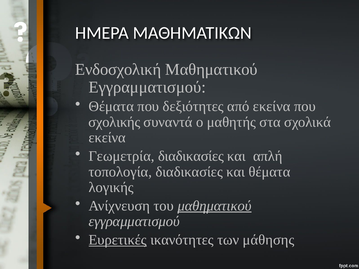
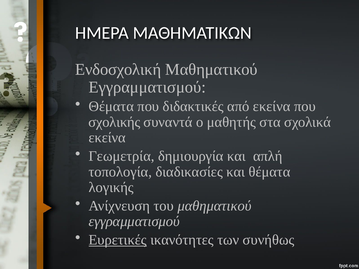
δεξιότητες: δεξιότητες -> διδακτικές (193, 107)
Γεωμετρία διαδικασίες: διαδικασίες -> δημιουργία (191, 156)
μαθηματικού underline: present -> none (214, 206)
μάθησης: μάθησης -> συνήθως (269, 240)
